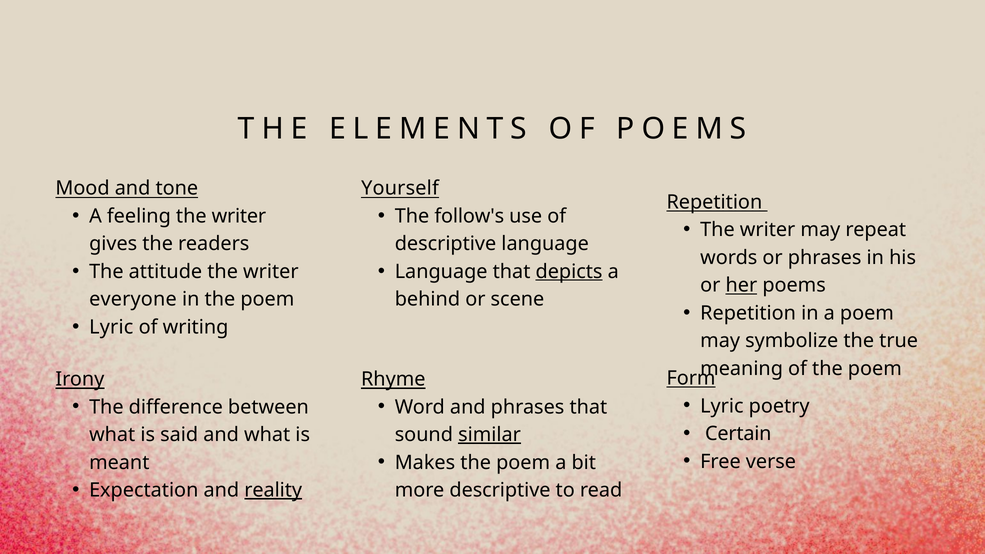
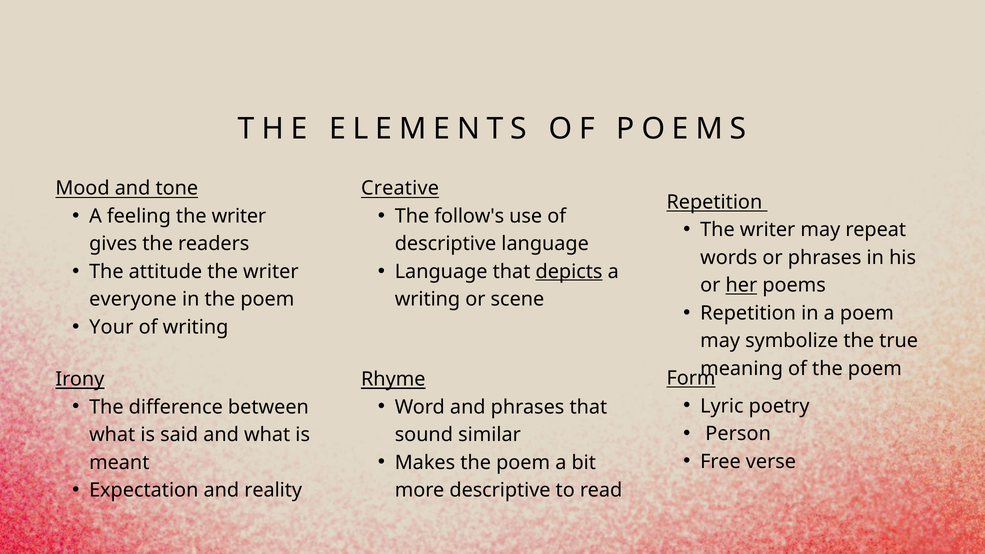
Yourself: Yourself -> Creative (400, 188)
behind: behind -> writing (427, 299)
Lyric: Lyric -> Your (111, 327)
Certain: Certain -> Person (738, 434)
similar underline: present -> none (490, 435)
reality underline: present -> none (273, 490)
